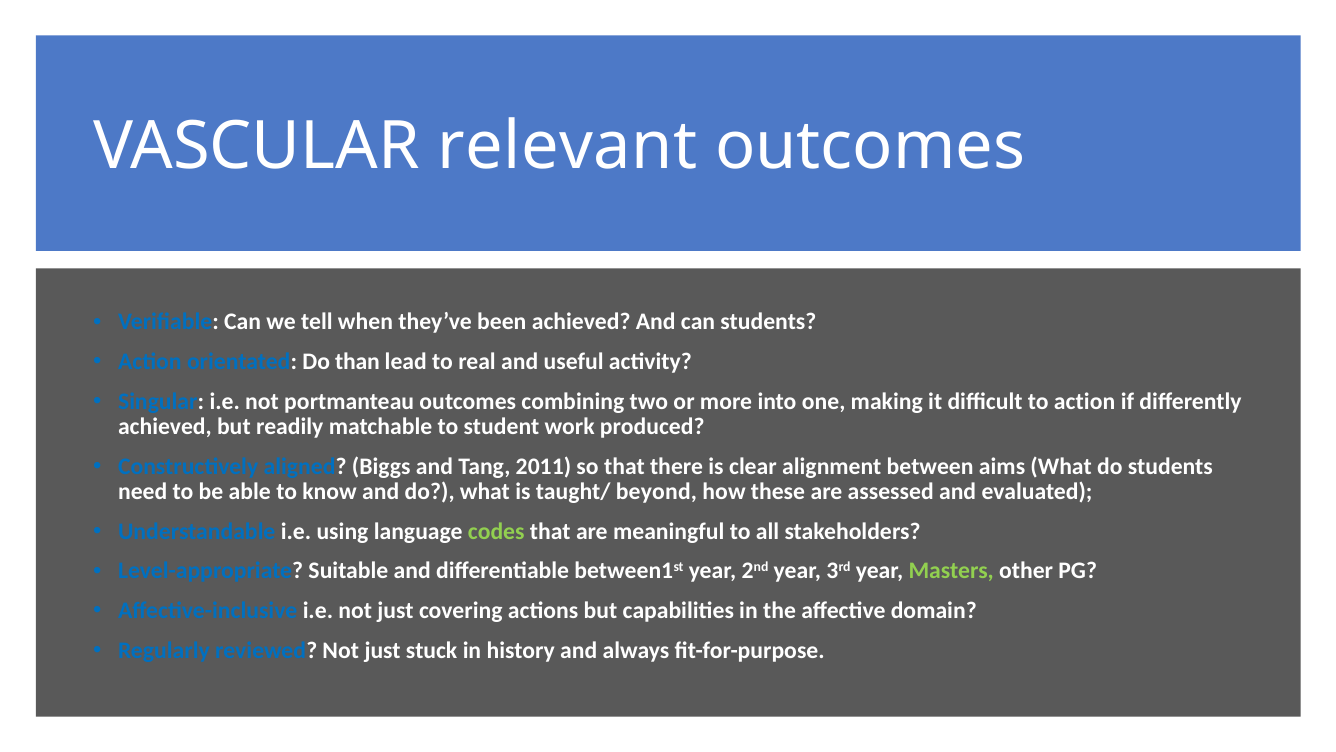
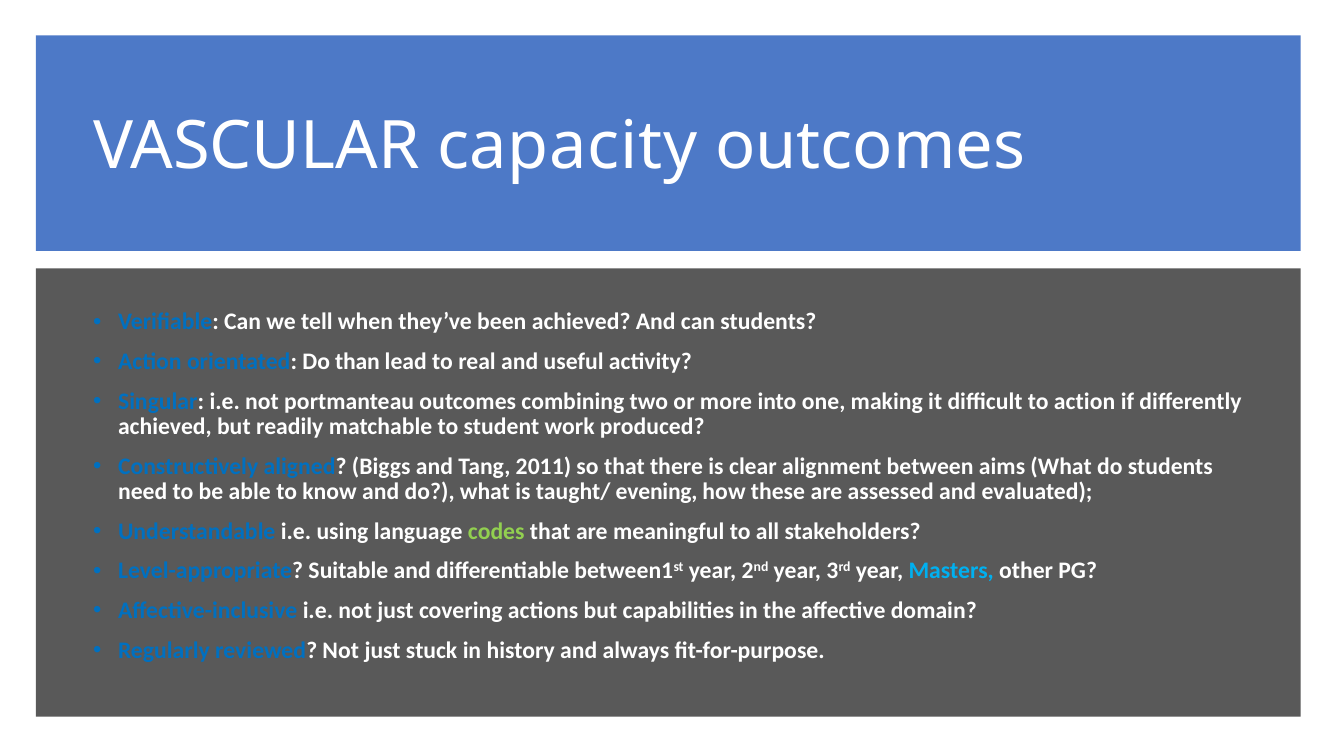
relevant: relevant -> capacity (567, 146)
beyond: beyond -> evening (657, 492)
Masters colour: light green -> light blue (951, 571)
